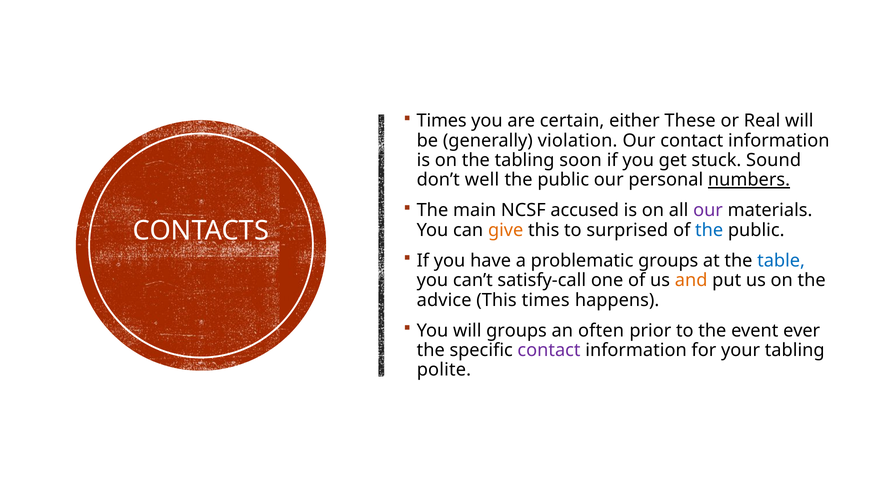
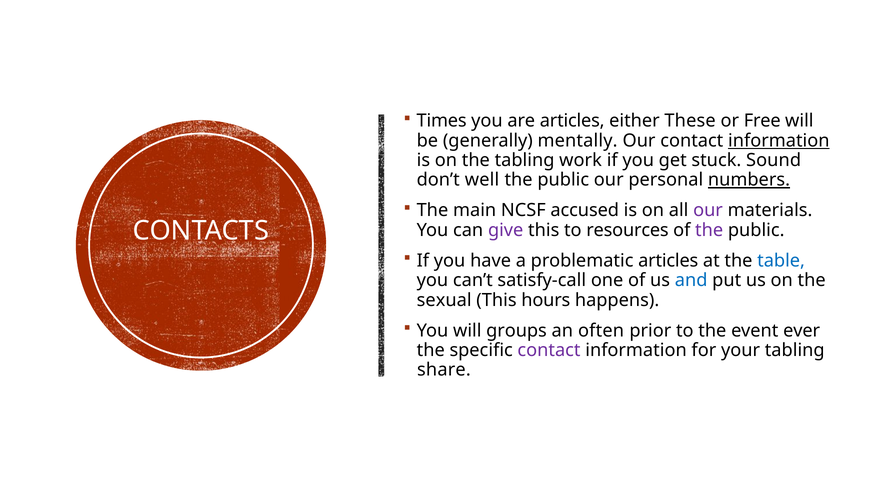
are certain: certain -> articles (572, 121)
Real: Real -> Free (762, 121)
violation: violation -> mentally (578, 140)
information underline: none -> present (779, 140)
soon: soon -> work (581, 160)
give colour: orange -> purple (506, 230)
surprised: surprised -> resources (627, 230)
the colour: blue -> purple (709, 230)
problematic groups: groups -> articles (668, 260)
and colour: orange -> blue (691, 280)
advice: advice -> sexual (444, 300)
This times: times -> hours (546, 300)
polite: polite -> share (444, 370)
